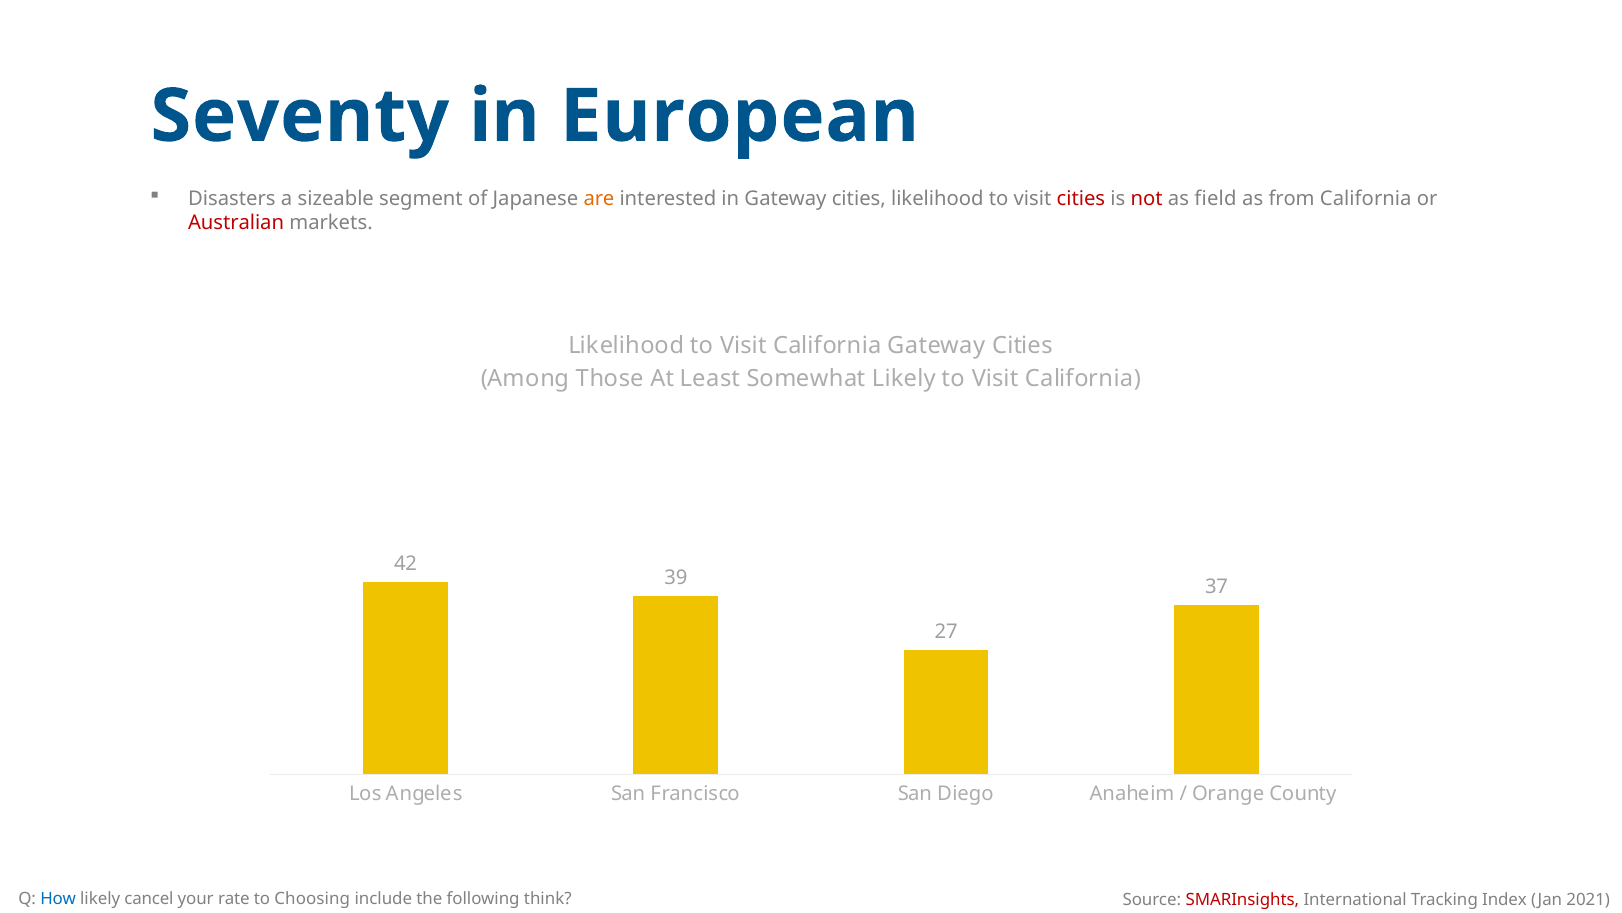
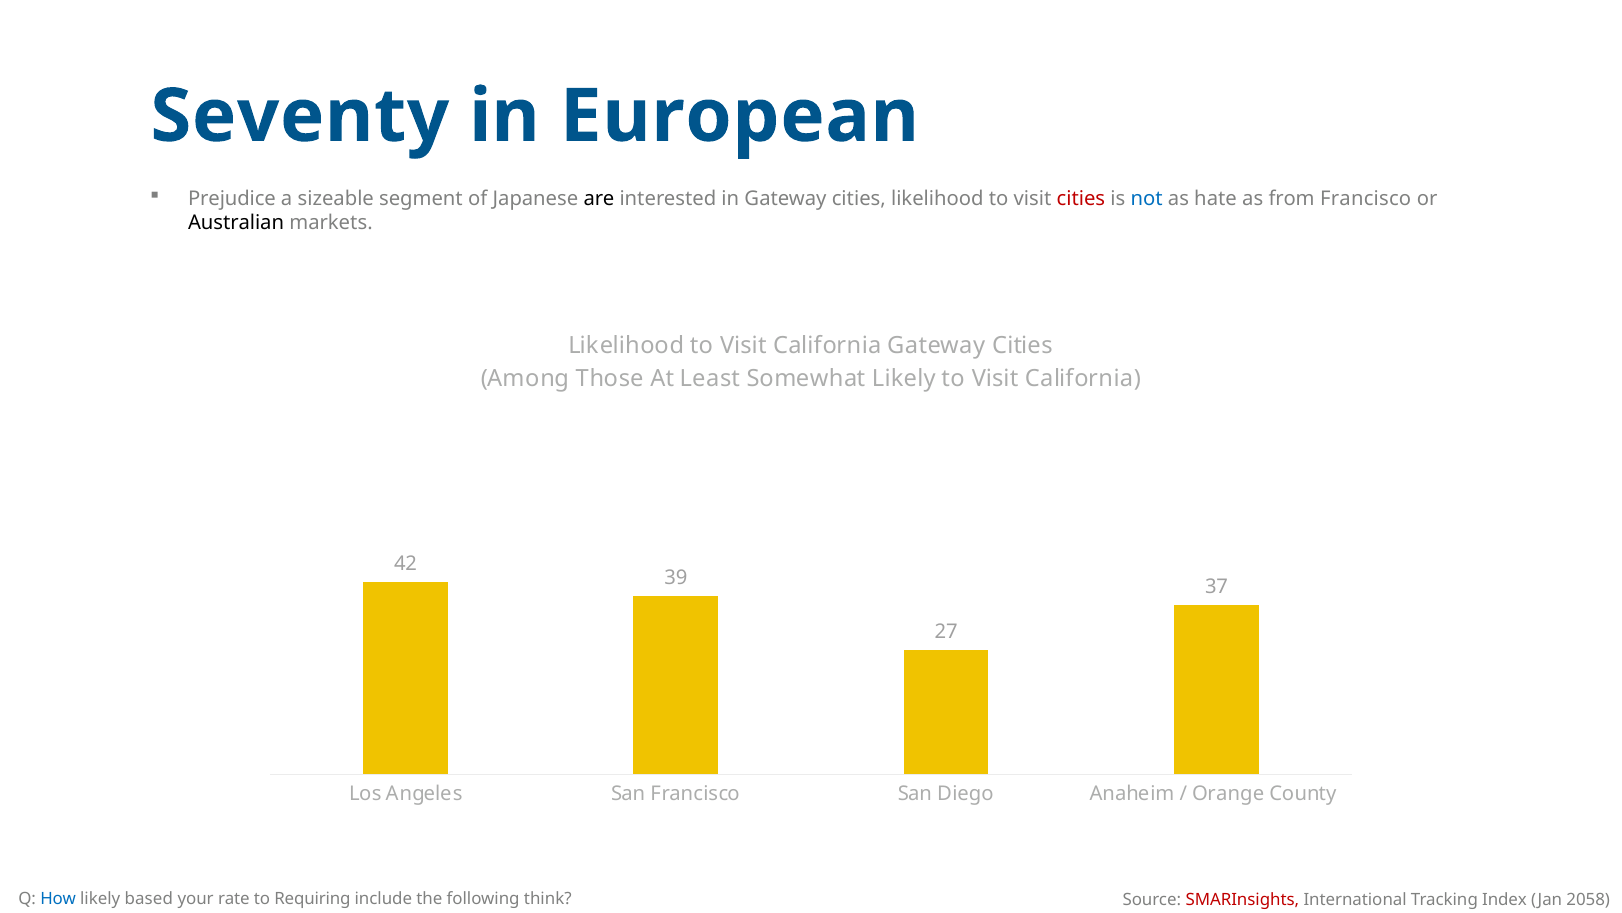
Disasters: Disasters -> Prejudice (232, 199)
are colour: orange -> black (599, 199)
not colour: red -> blue (1147, 199)
field: field -> hate (1216, 199)
from California: California -> Francisco (1366, 199)
Australian colour: red -> black (236, 223)
cancel: cancel -> based (149, 899)
Choosing: Choosing -> Requiring (312, 899)
2021: 2021 -> 2058 (1588, 899)
